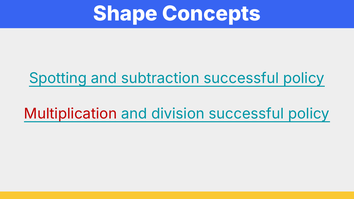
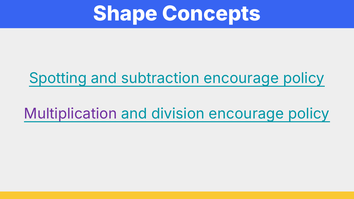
subtraction successful: successful -> encourage (241, 78)
Multiplication colour: red -> purple (70, 114)
division successful: successful -> encourage (246, 114)
